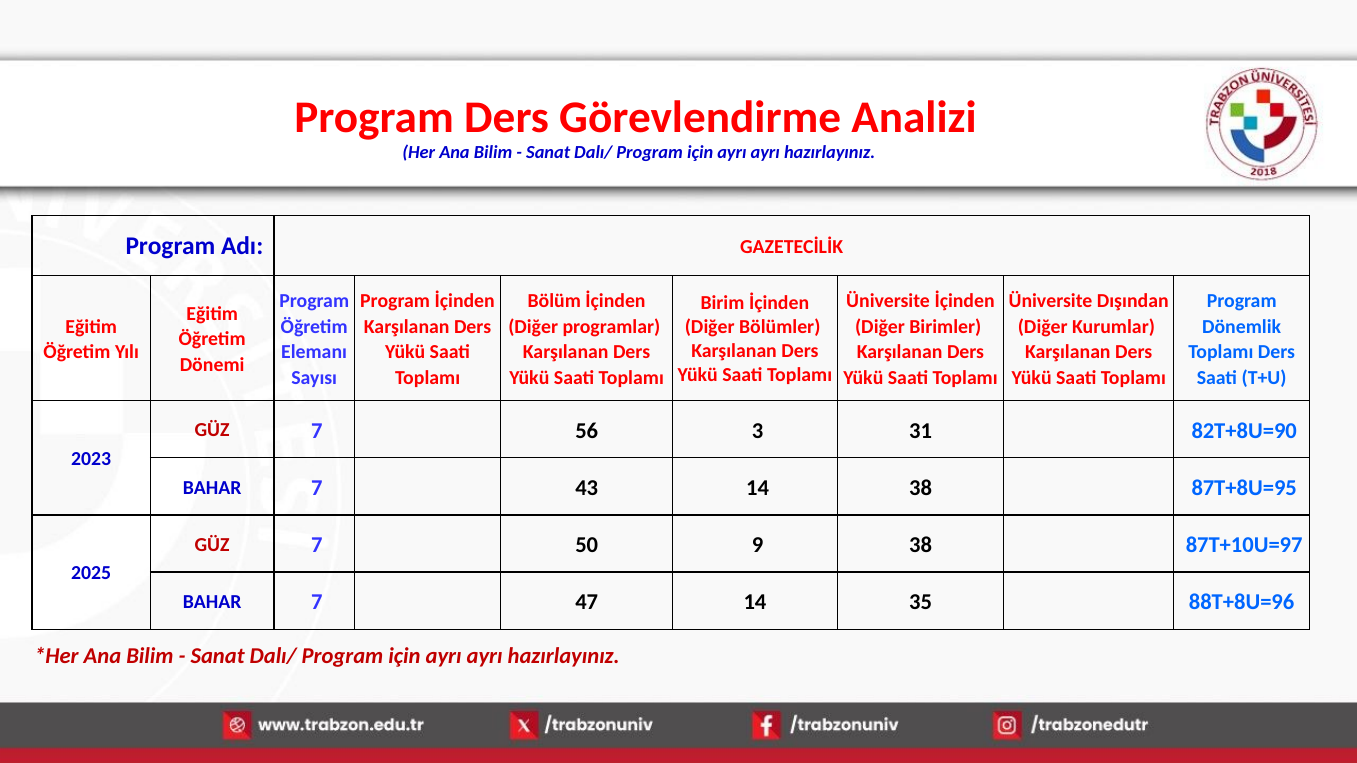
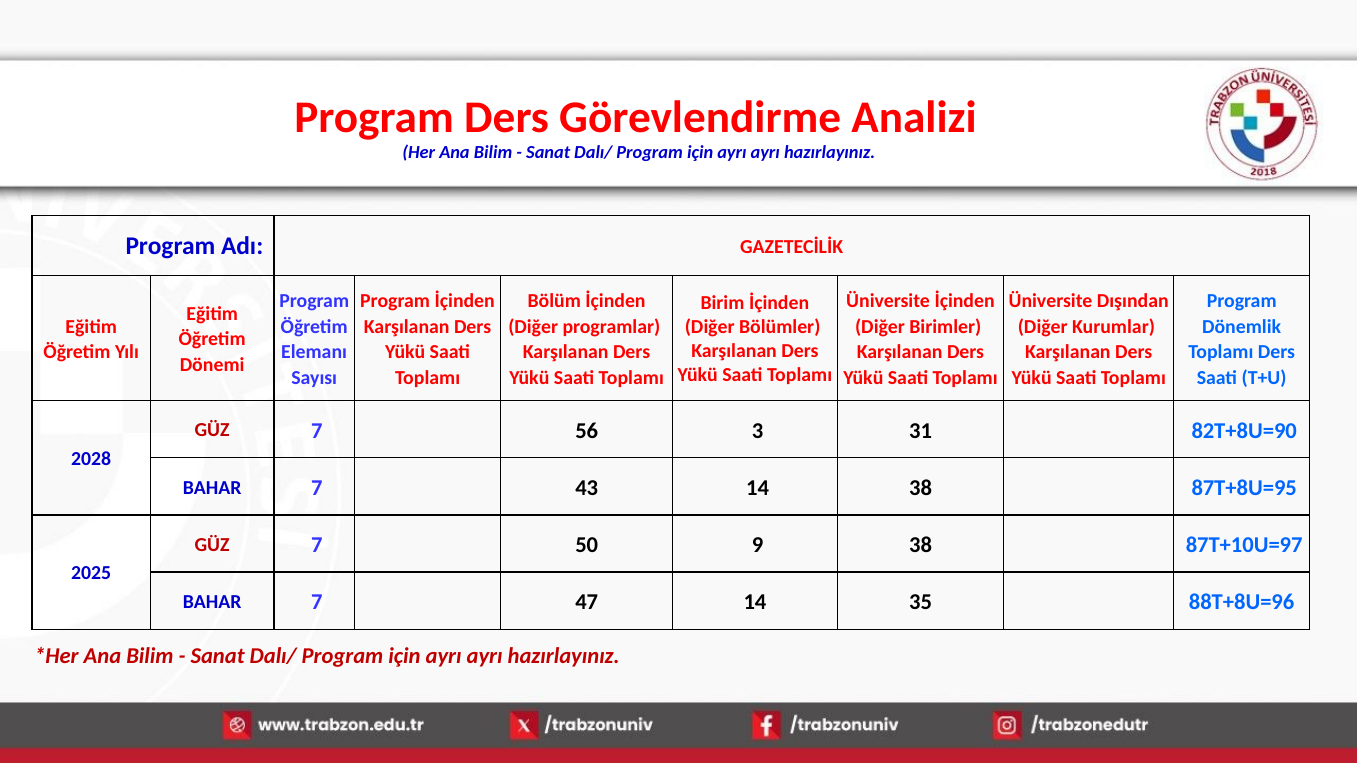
2023: 2023 -> 2028 (91, 459)
